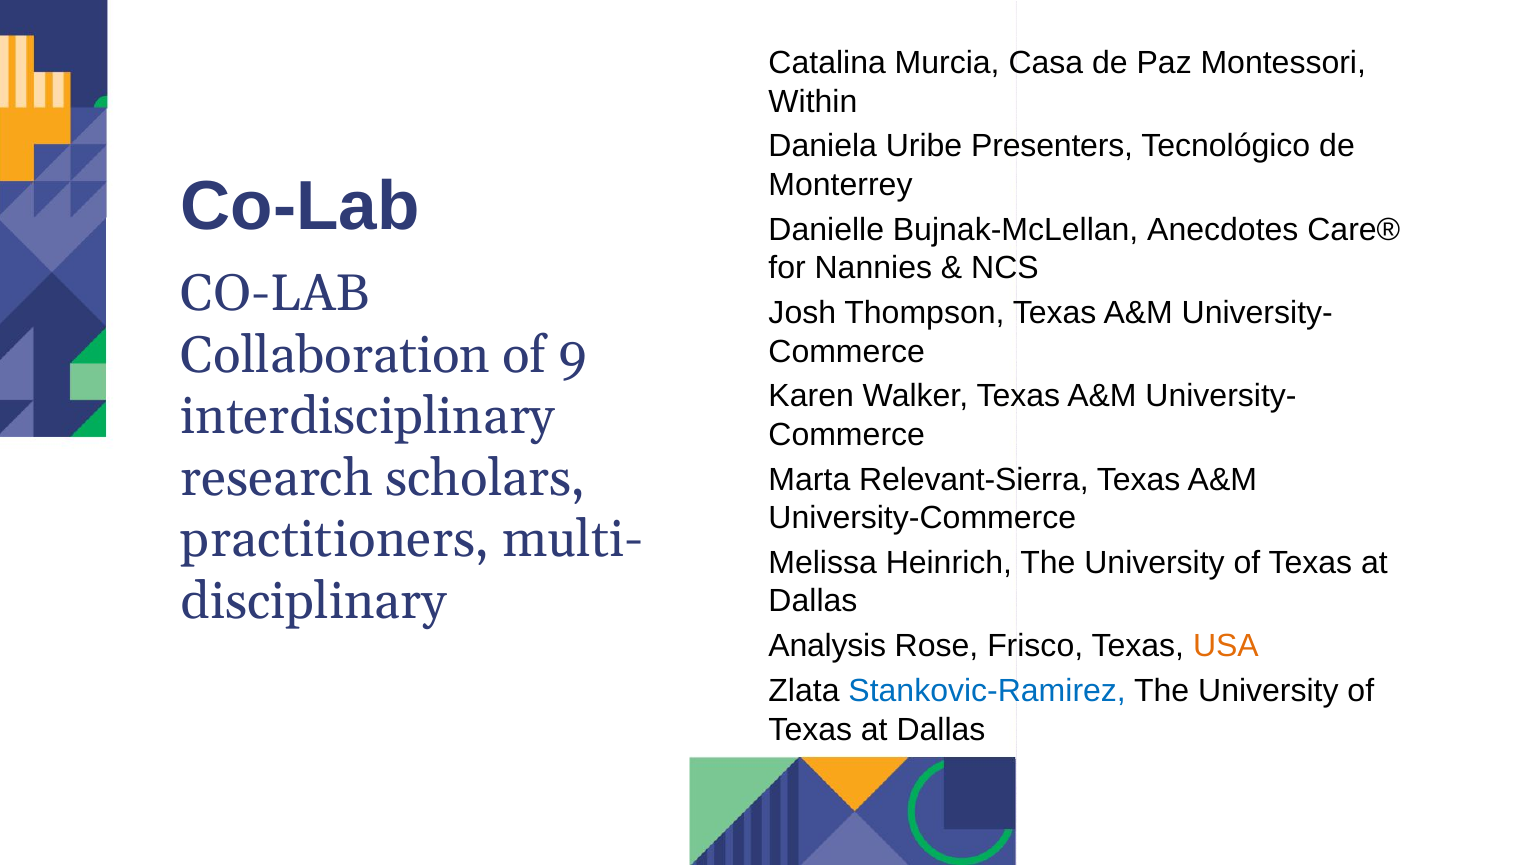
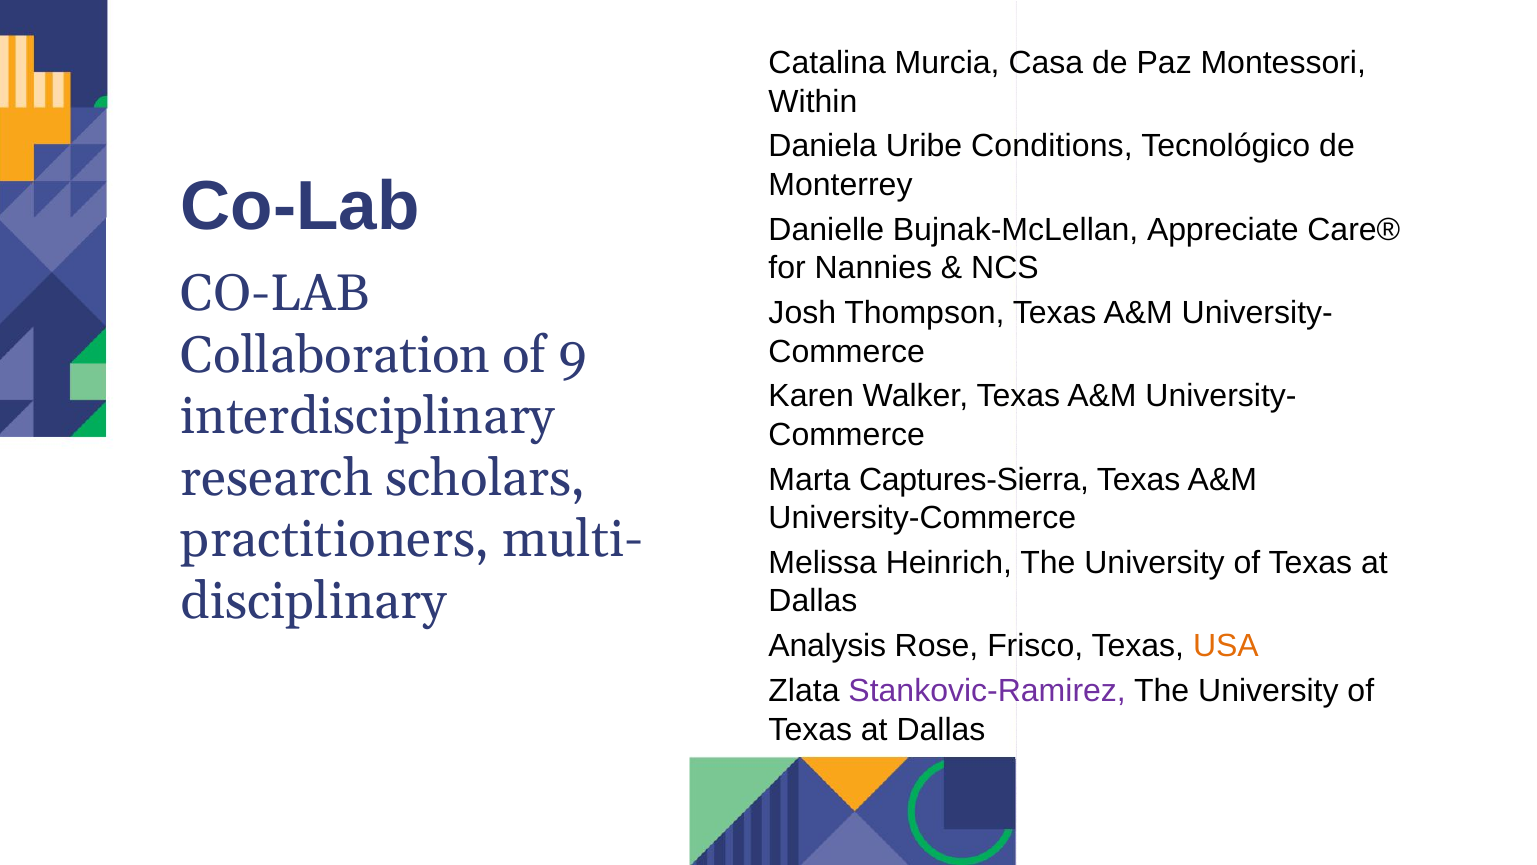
Presenters: Presenters -> Conditions (1052, 146)
Anecdotes: Anecdotes -> Appreciate (1223, 230)
Relevant-Sierra: Relevant-Sierra -> Captures-Sierra (974, 479)
Stankovic-Ramirez colour: blue -> purple (987, 691)
